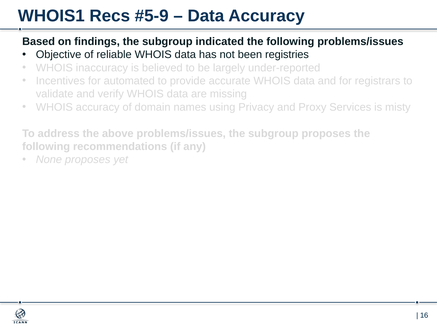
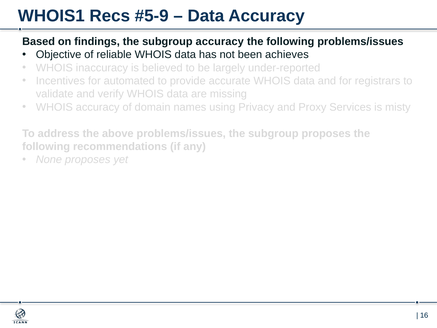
subgroup indicated: indicated -> accuracy (220, 42)
registries: registries -> achieves (287, 55)
